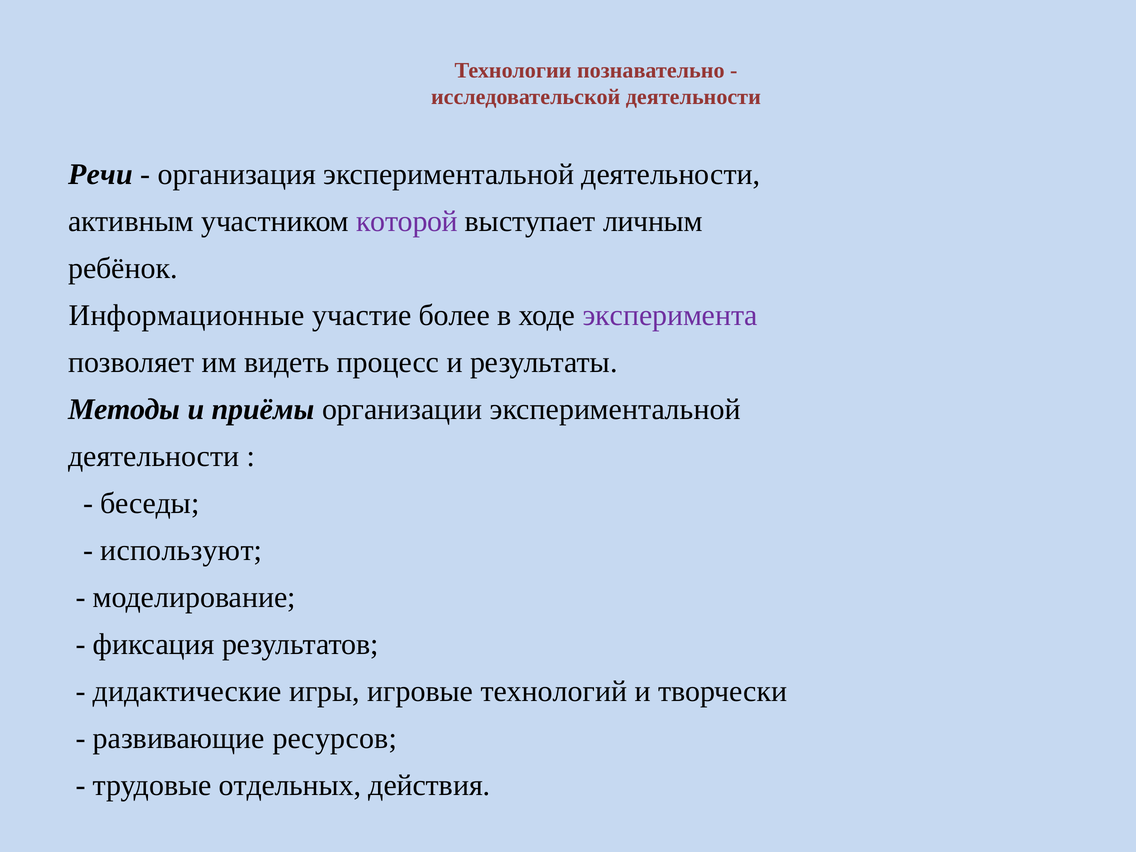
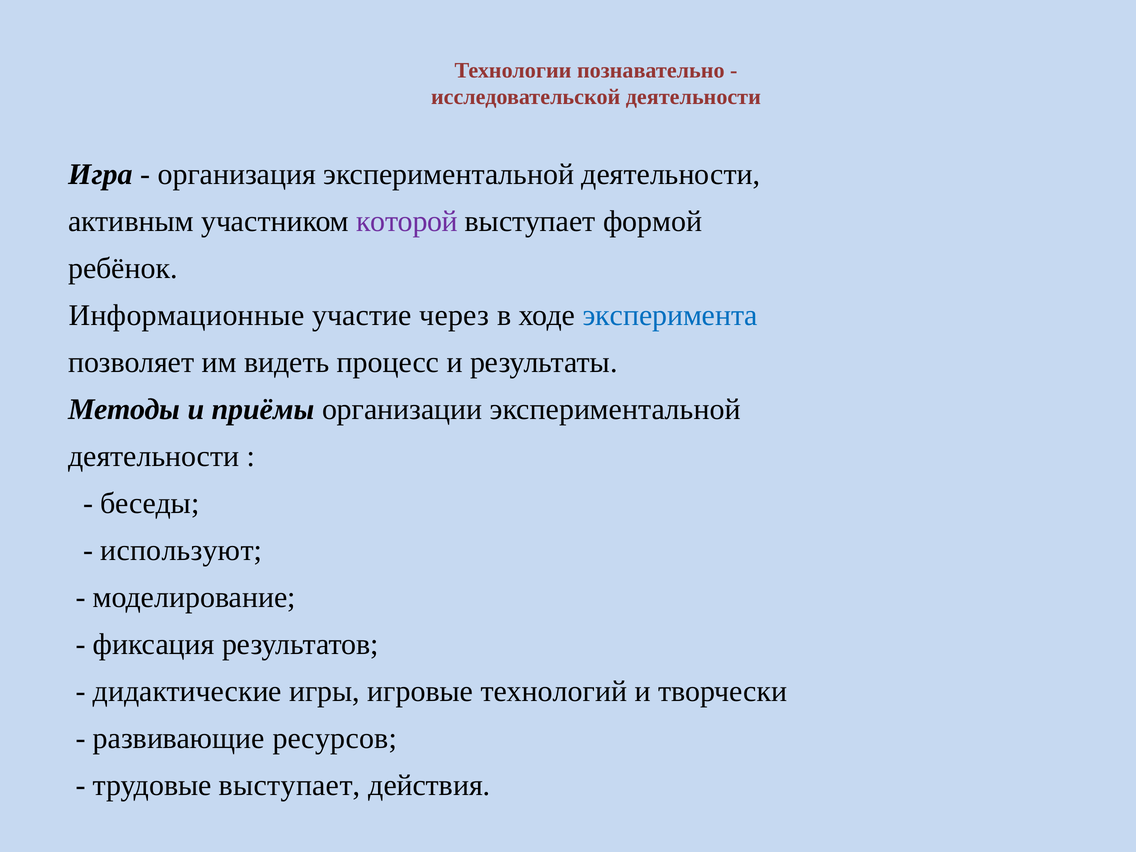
Речи: Речи -> Игра (101, 174)
личным: личным -> формой (653, 221)
более: более -> через (454, 315)
эксперимента colour: purple -> blue (670, 315)
трудовые отдельных: отдельных -> выступает (290, 785)
